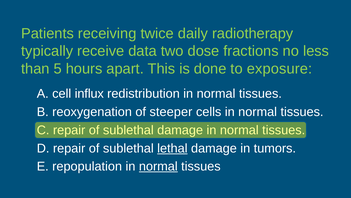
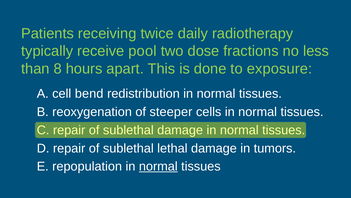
data: data -> pool (142, 51)
5: 5 -> 8 (58, 68)
inﬂux: inﬂux -> bend (89, 94)
lethal underline: present -> none (172, 148)
